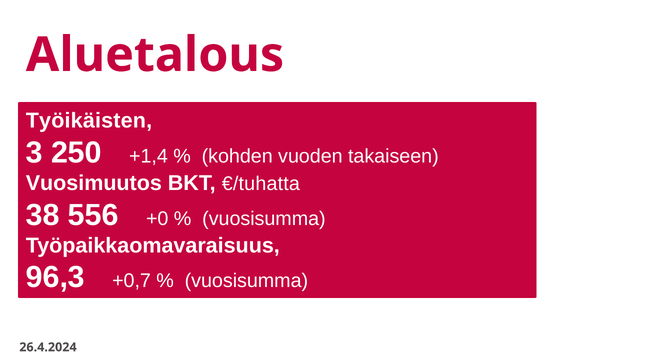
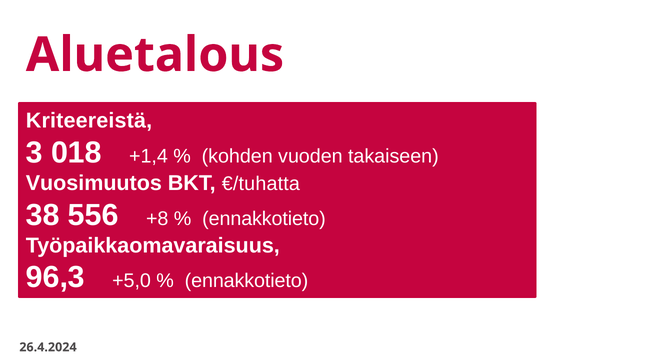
Työikäisten: Työikäisten -> Kriteereistä (89, 121)
250: 250 -> 018 (76, 153)
+0: +0 -> +8 (157, 219)
vuosisumma: vuosisumma -> ennakkotieto (264, 219)
+0,7: +0,7 -> +5,0 (132, 281)
vuosisumma: vuosisumma -> ennakkotieto (246, 281)
